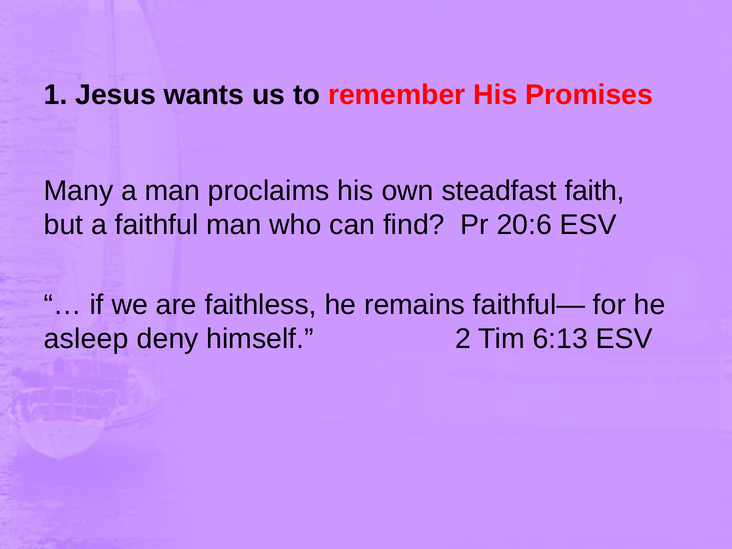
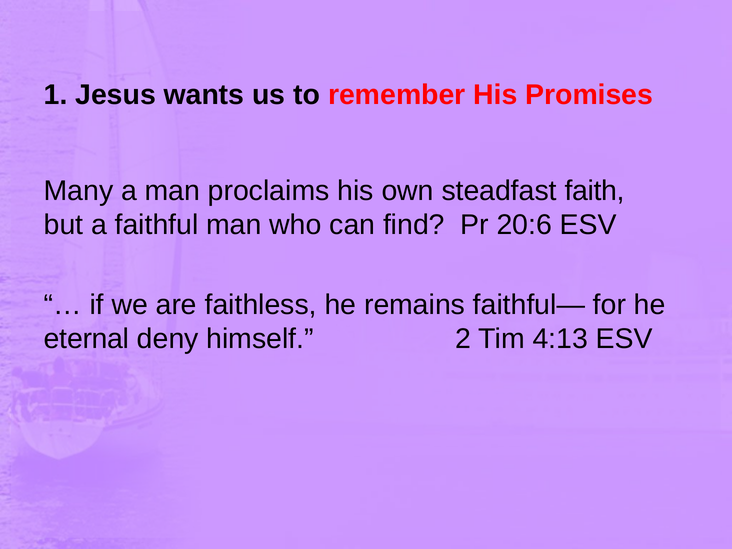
asleep: asleep -> eternal (87, 339)
6:13: 6:13 -> 4:13 (560, 339)
